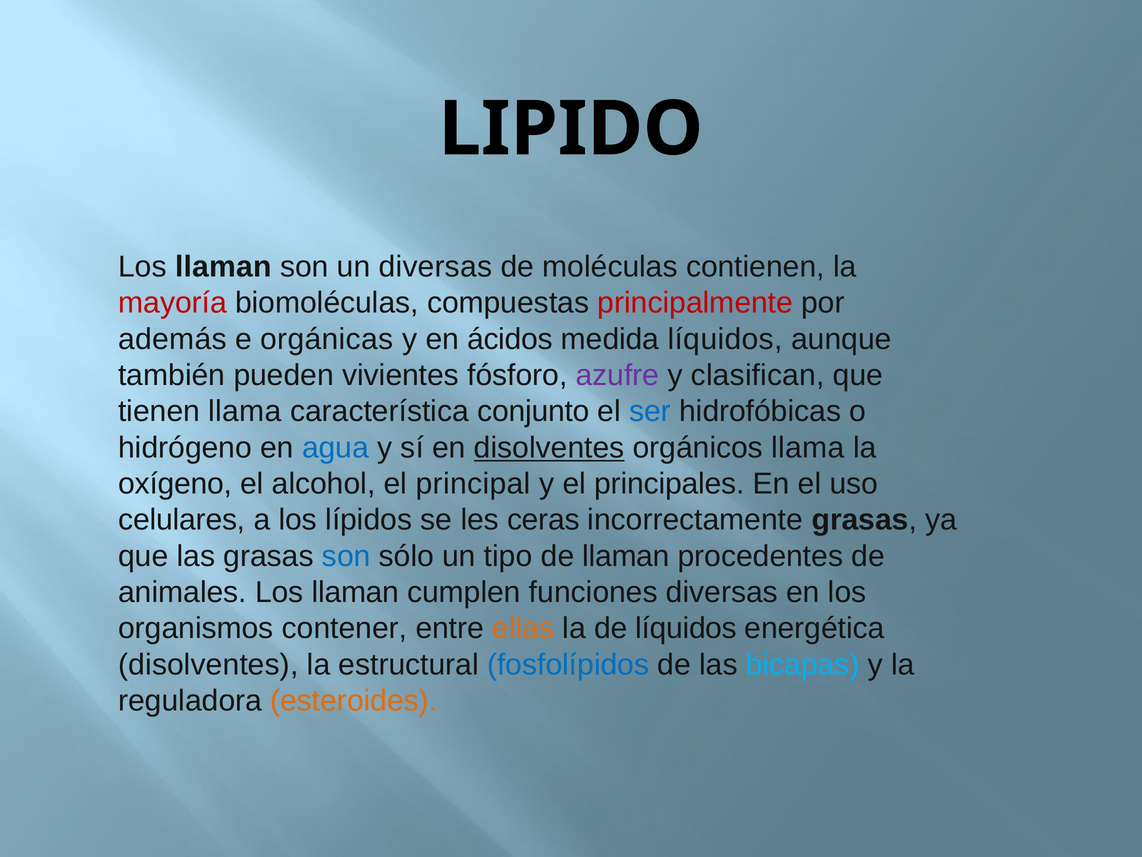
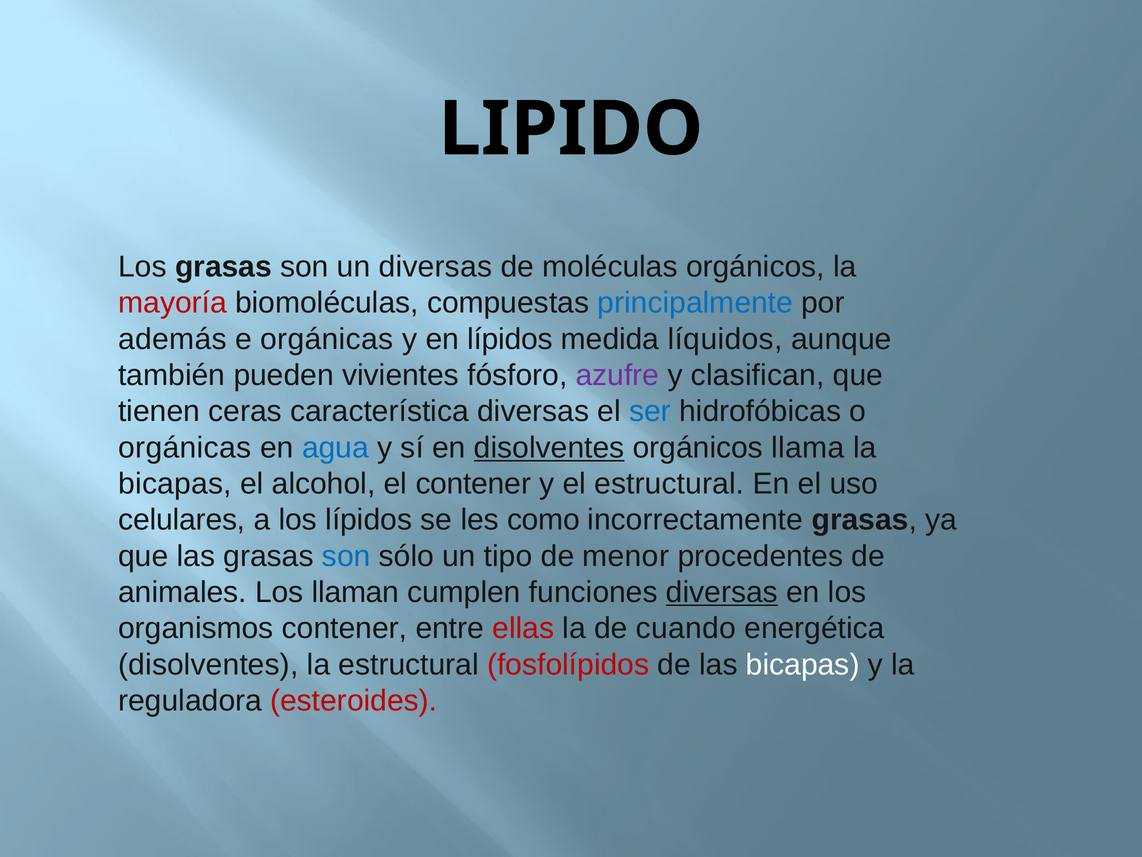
llaman: llaman -> grasas (223, 267)
moléculas contienen: contienen -> orgánicos (755, 267)
principalmente colour: red -> blue (695, 303)
en ácidos: ácidos -> lípidos (510, 339)
tienen llama: llama -> ceras (245, 411)
característica conjunto: conjunto -> diversas (533, 411)
hidrógeno: hidrógeno -> orgánicas (185, 447)
oxígeno: oxígeno -> bicapas (175, 484)
el principal: principal -> contener (473, 484)
el principales: principales -> estructural (669, 484)
ceras: ceras -> como (543, 520)
de llaman: llaman -> menor (626, 556)
diversas underline: none -> present (722, 592)
ellas colour: orange -> red (523, 628)
de líquidos: líquidos -> cuando (686, 628)
fosfolípidos colour: blue -> red (568, 664)
bicapas colour: light blue -> white (803, 664)
esteroides colour: orange -> red (354, 700)
